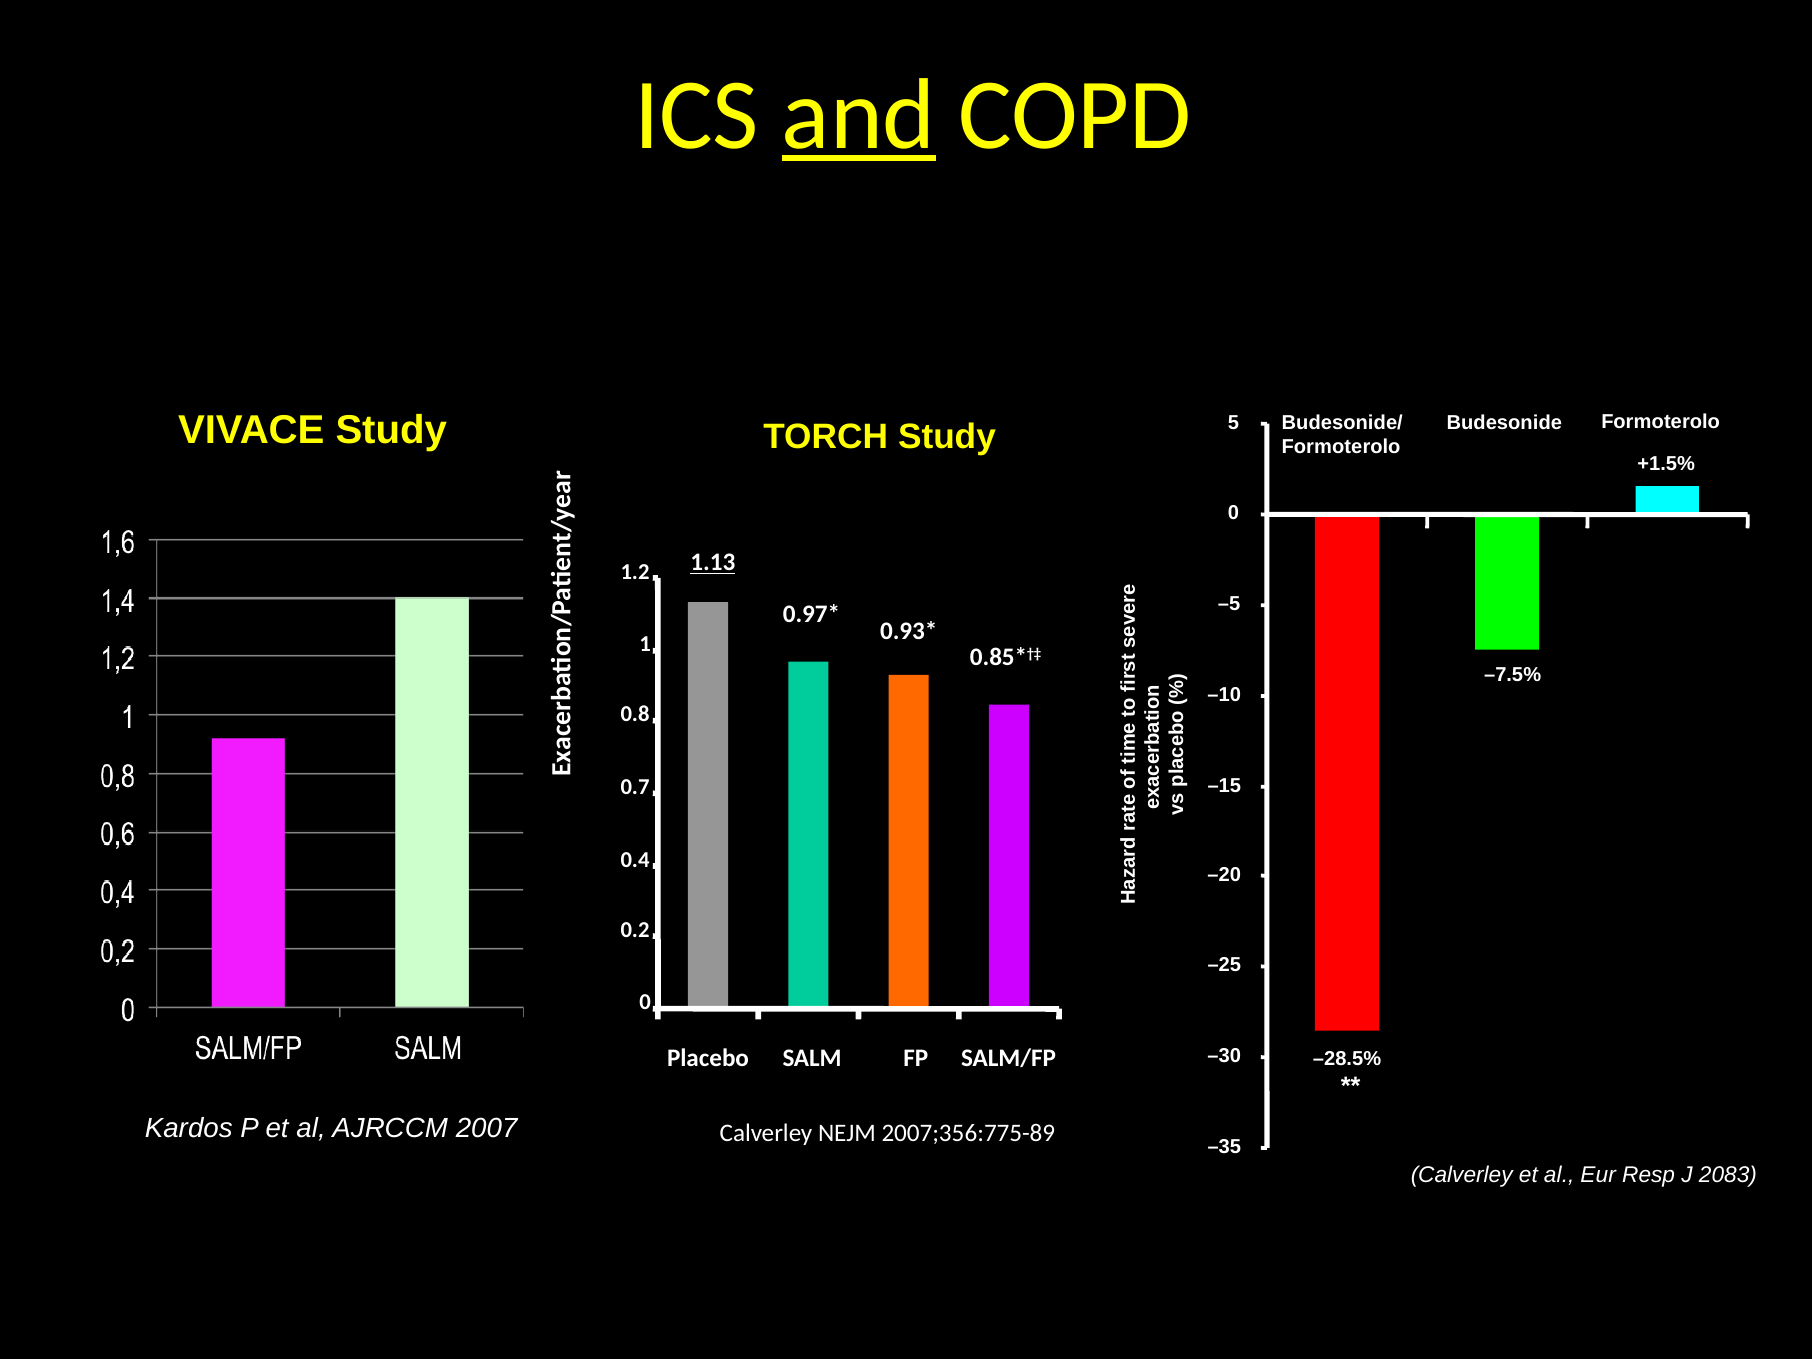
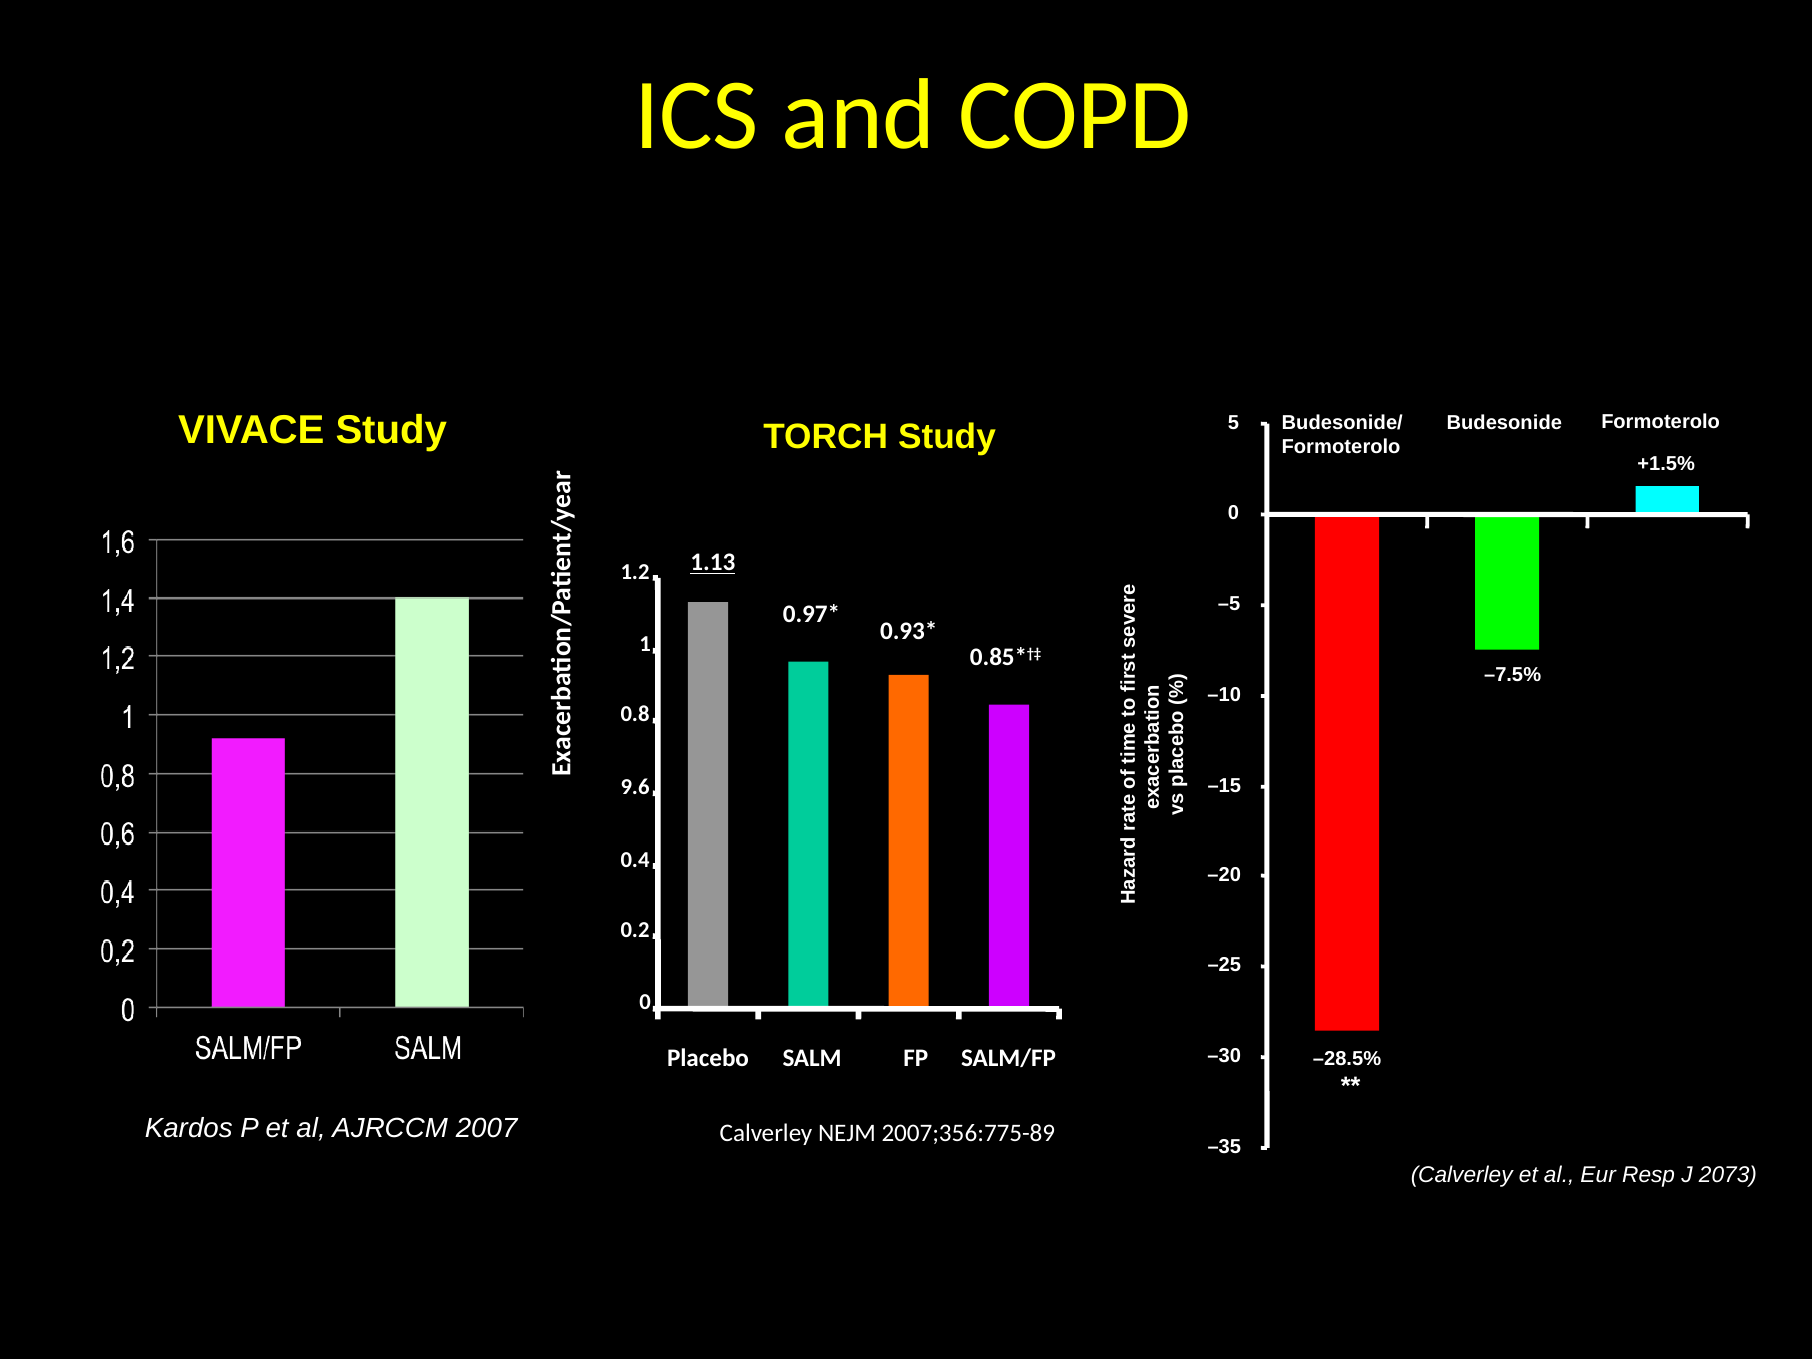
and underline: present -> none (859, 115)
0.7: 0.7 -> 9.6 (635, 787)
2083: 2083 -> 2073 (1728, 1175)
